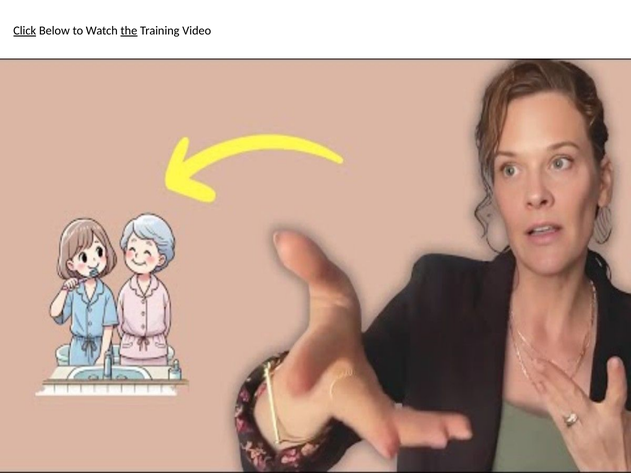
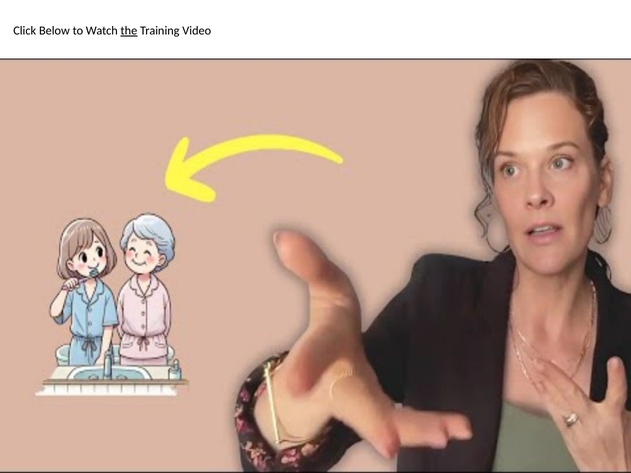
Click underline: present -> none (25, 31)
